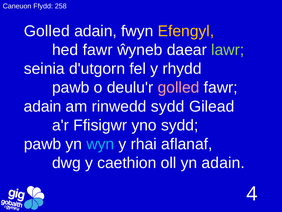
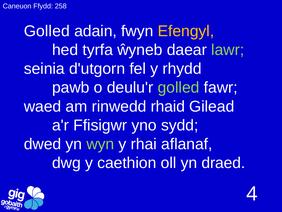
hed fawr: fawr -> tyrfa (98, 50)
golled colour: pink -> light green (179, 87)
adain: adain -> waed (43, 106)
rinwedd sydd: sydd -> rhaid (168, 106)
pawb: pawb -> dwed (43, 144)
wyn colour: light blue -> light green (100, 144)
yn adain: adain -> draed (223, 163)
